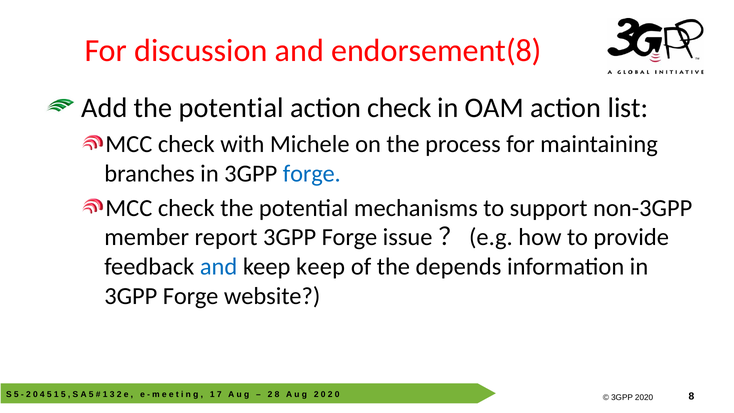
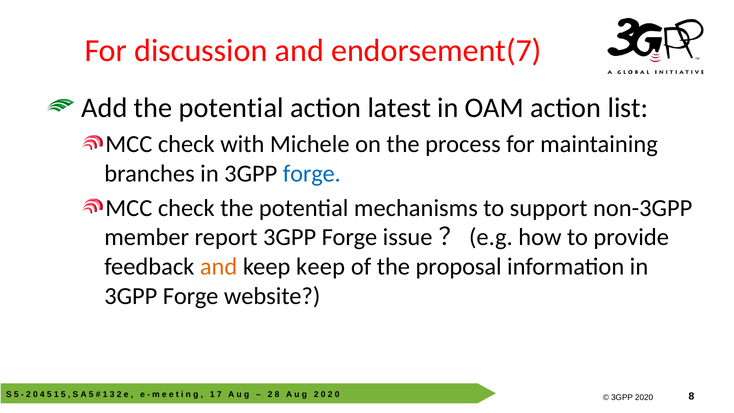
endorsement(8: endorsement(8 -> endorsement(7 (436, 50)
action check: check -> latest (399, 108)
and colour: blue -> orange (219, 267)
depends: depends -> proposal (459, 267)
